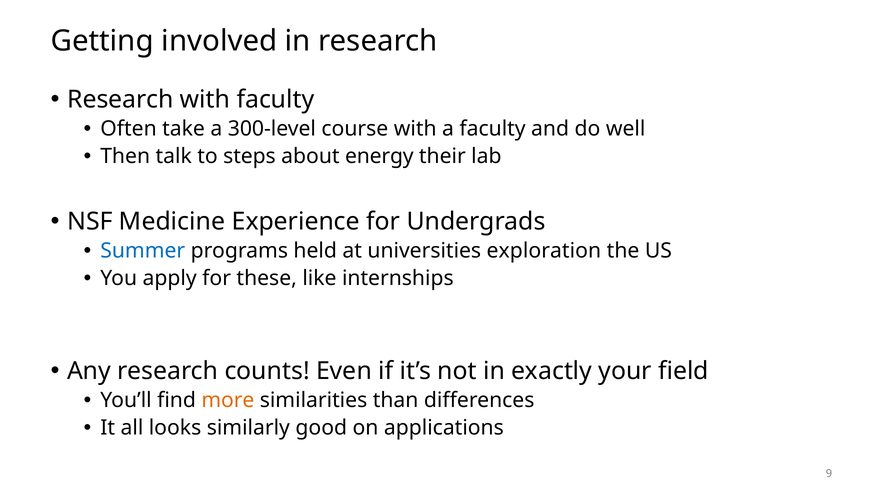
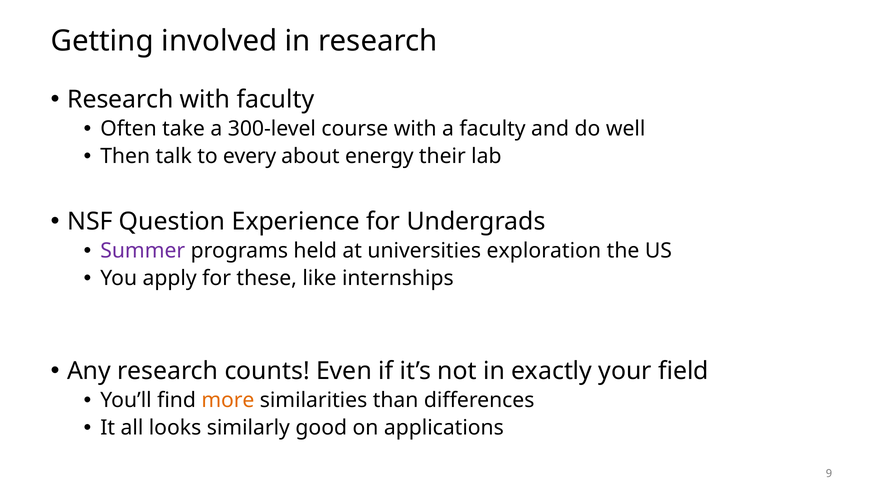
steps: steps -> every (250, 156)
Medicine: Medicine -> Question (172, 221)
Summer colour: blue -> purple (143, 251)
